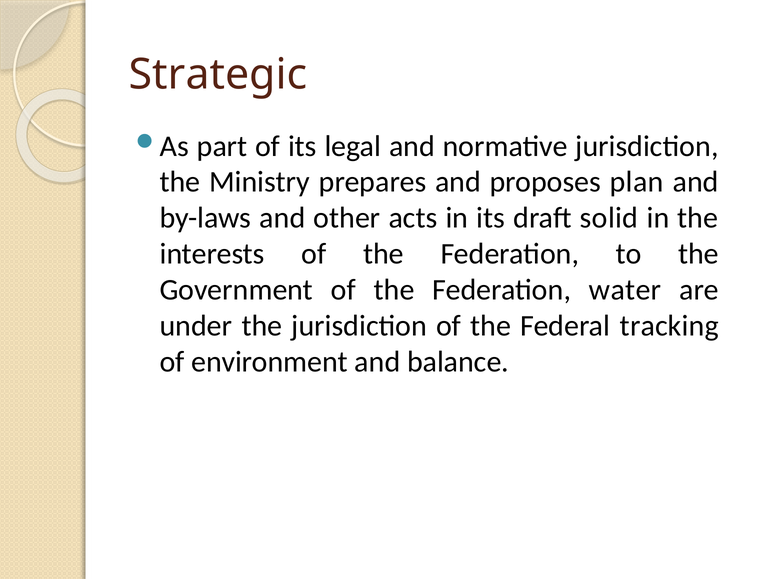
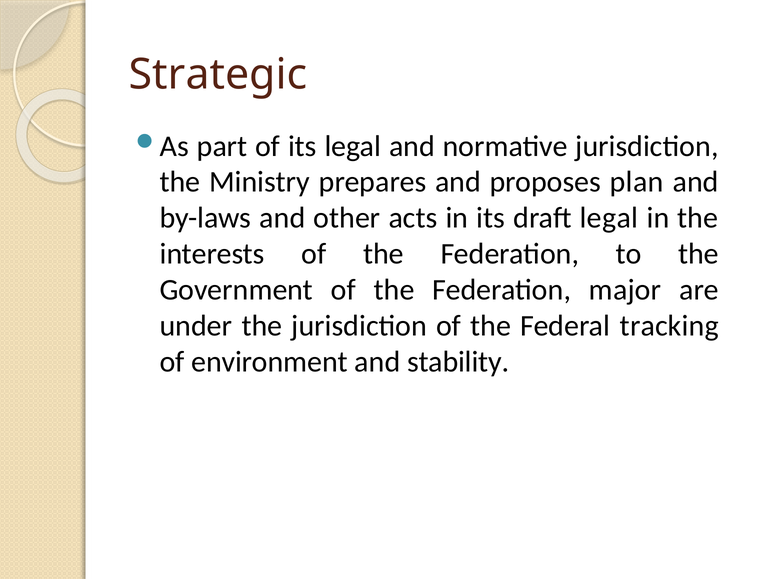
draft solid: solid -> legal (609, 218)
water: water -> major (625, 290)
balance: balance -> stability (458, 362)
